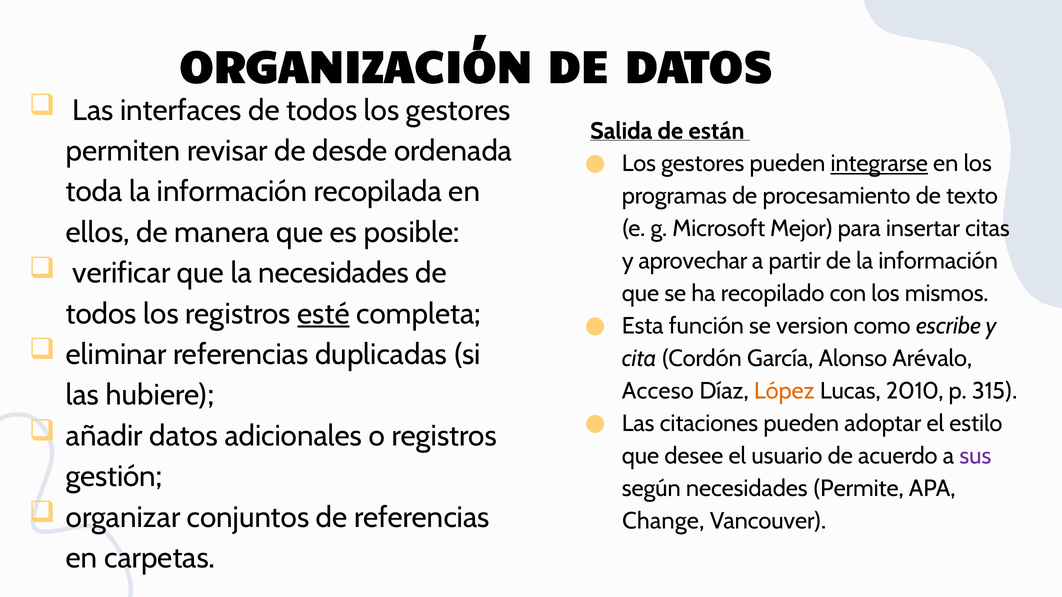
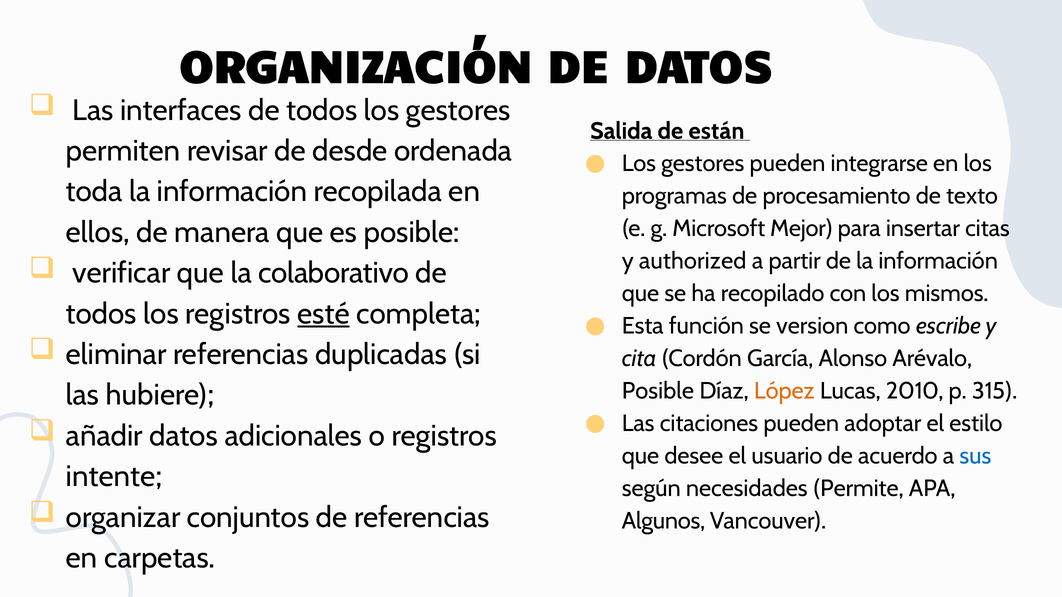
integrarse underline: present -> none (879, 164)
aprovechar: aprovechar -> authorized (693, 261)
la necesidades: necesidades -> colaborativo (334, 273)
Acceso: Acceso -> Posible (658, 391)
sus colour: purple -> blue (975, 456)
gestión: gestión -> intente (114, 477)
Change: Change -> Algunos (663, 521)
